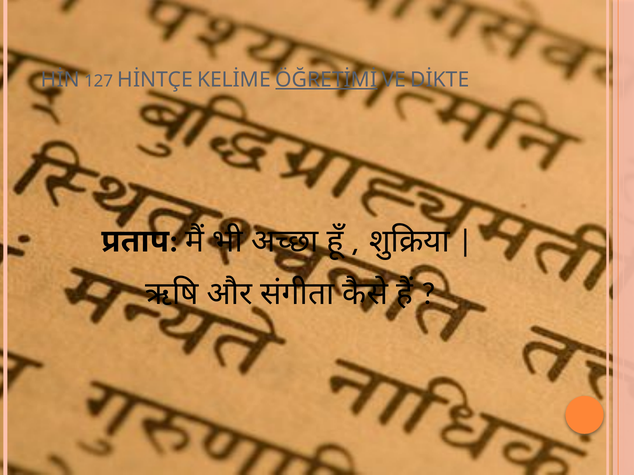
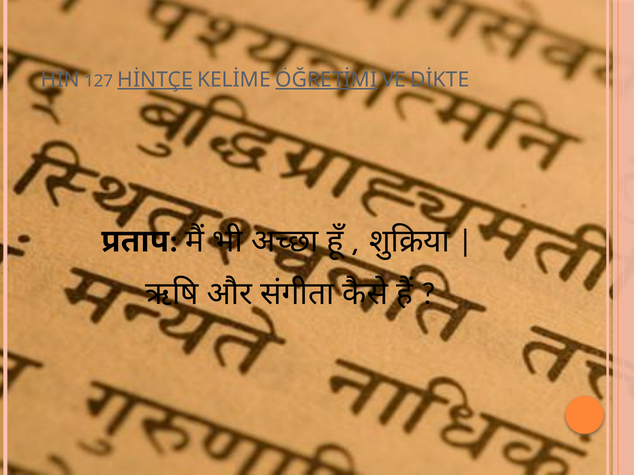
HİNTÇE underline: none -> present (155, 80)
